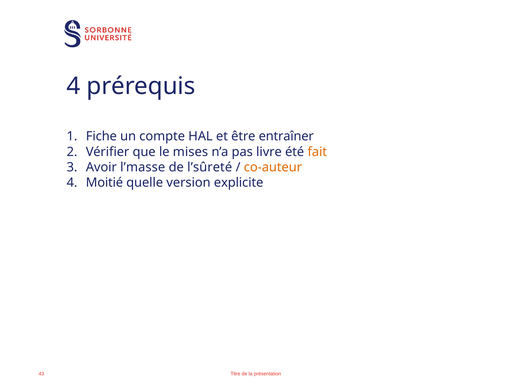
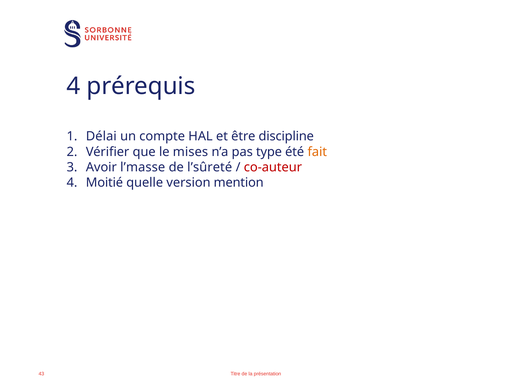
Fiche: Fiche -> Délai (101, 136)
entraîner: entraîner -> discipline (286, 136)
livre: livre -> type (269, 152)
co-auteur colour: orange -> red (273, 167)
explicite: explicite -> mention (239, 182)
